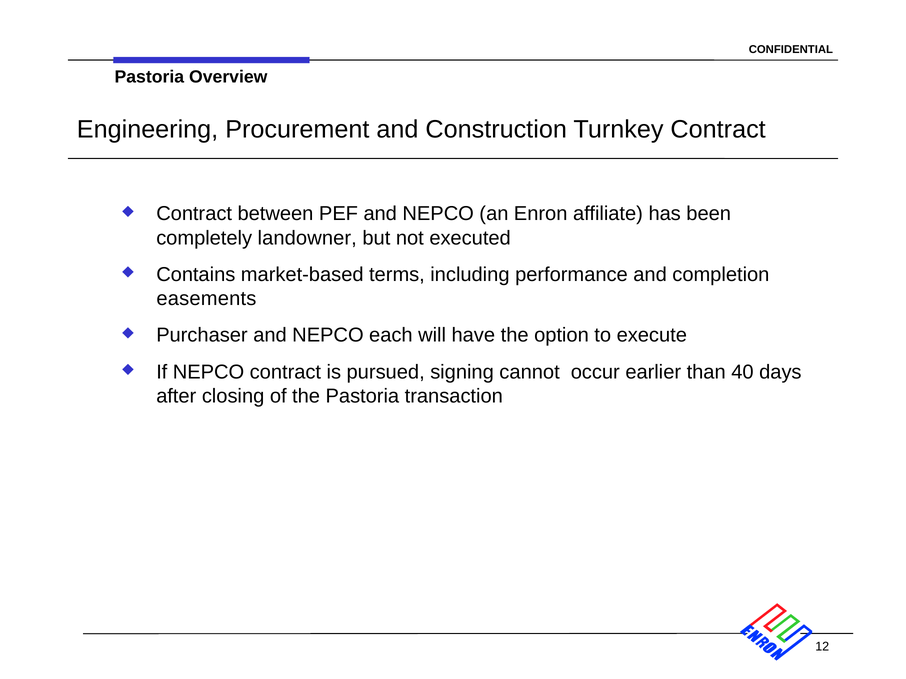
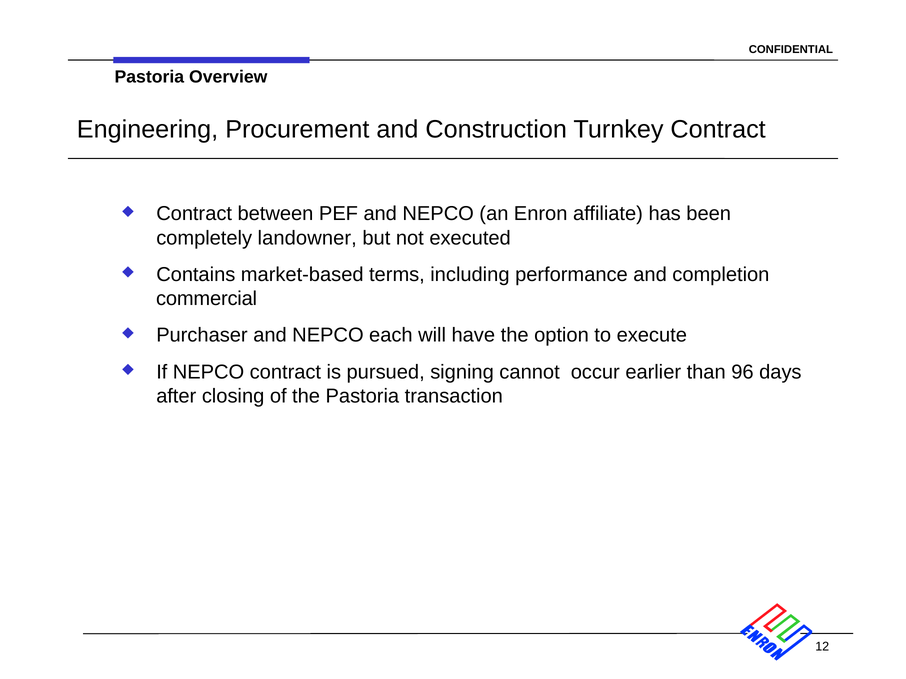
easements: easements -> commercial (207, 299)
40: 40 -> 96 (742, 372)
